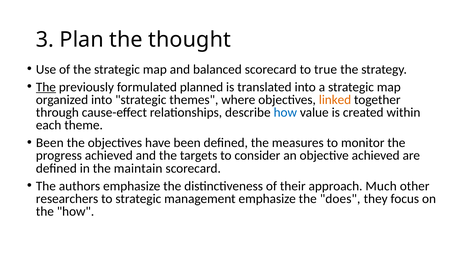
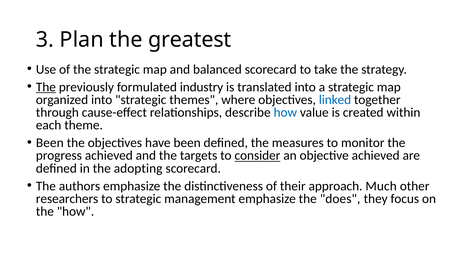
thought: thought -> greatest (190, 40)
true: true -> take (326, 69)
planned: planned -> industry (202, 87)
linked colour: orange -> blue (335, 100)
consider underline: none -> present (257, 156)
maintain: maintain -> adopting (138, 168)
